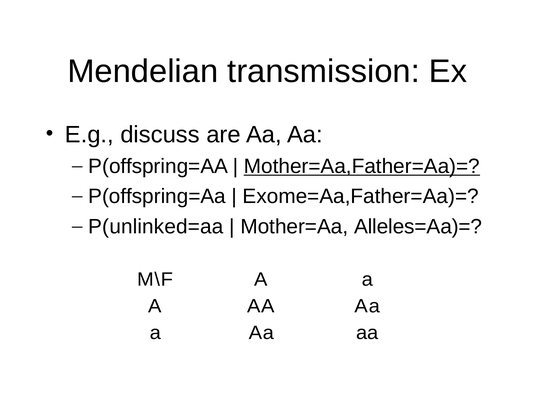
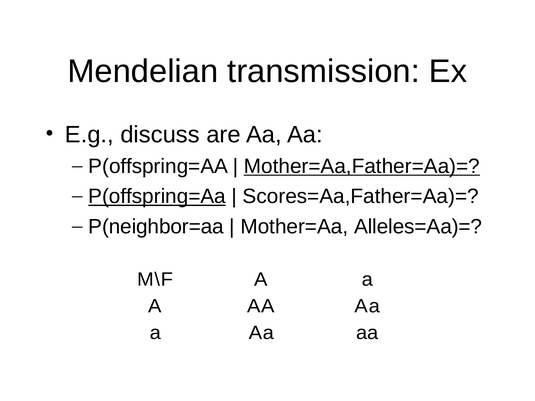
P(offspring=Aa underline: none -> present (157, 197)
Exome=Aa,Father=Aa)=: Exome=Aa,Father=Aa)= -> Scores=Aa,Father=Aa)= (361, 197)
P(unlinked=aa: P(unlinked=aa -> P(neighbor=aa (156, 227)
